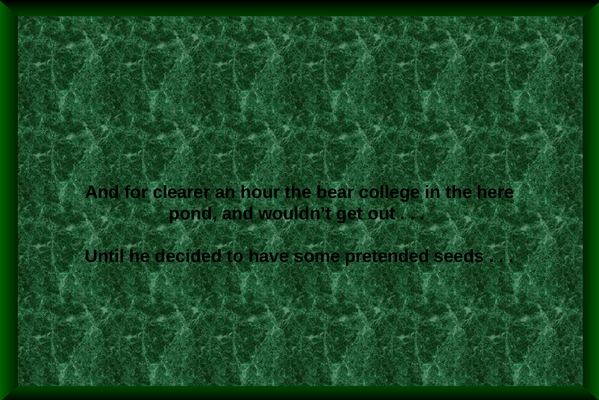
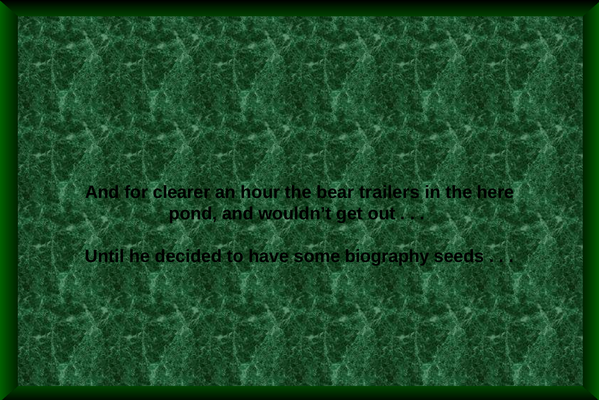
college: college -> trailers (389, 192)
pretended: pretended -> biography (387, 256)
